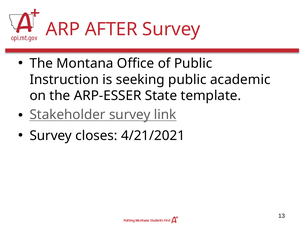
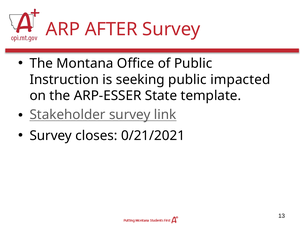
academic: academic -> impacted (240, 80)
4/21/2021: 4/21/2021 -> 0/21/2021 (153, 136)
